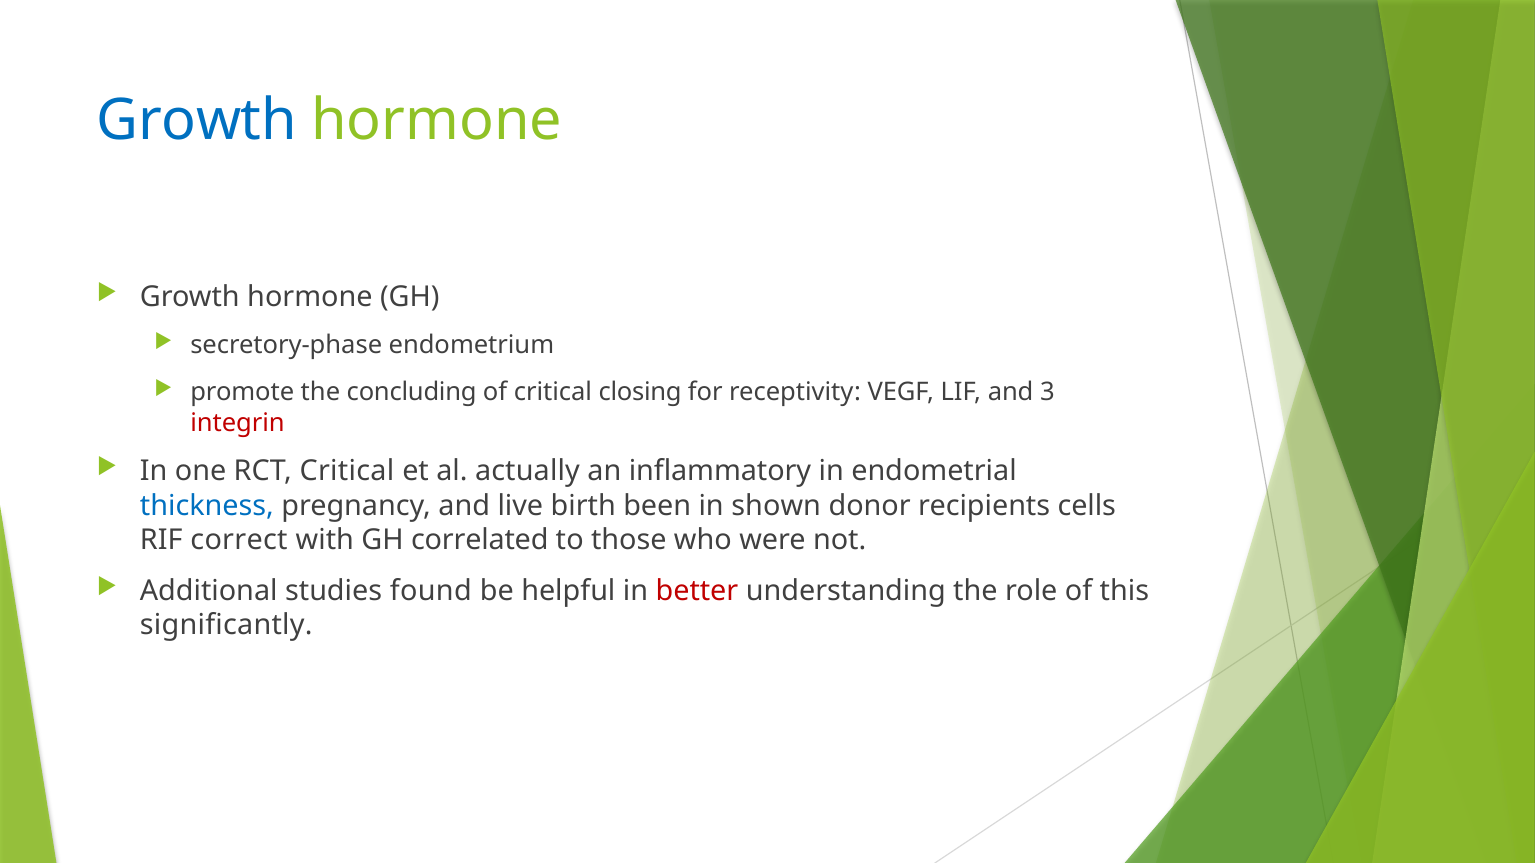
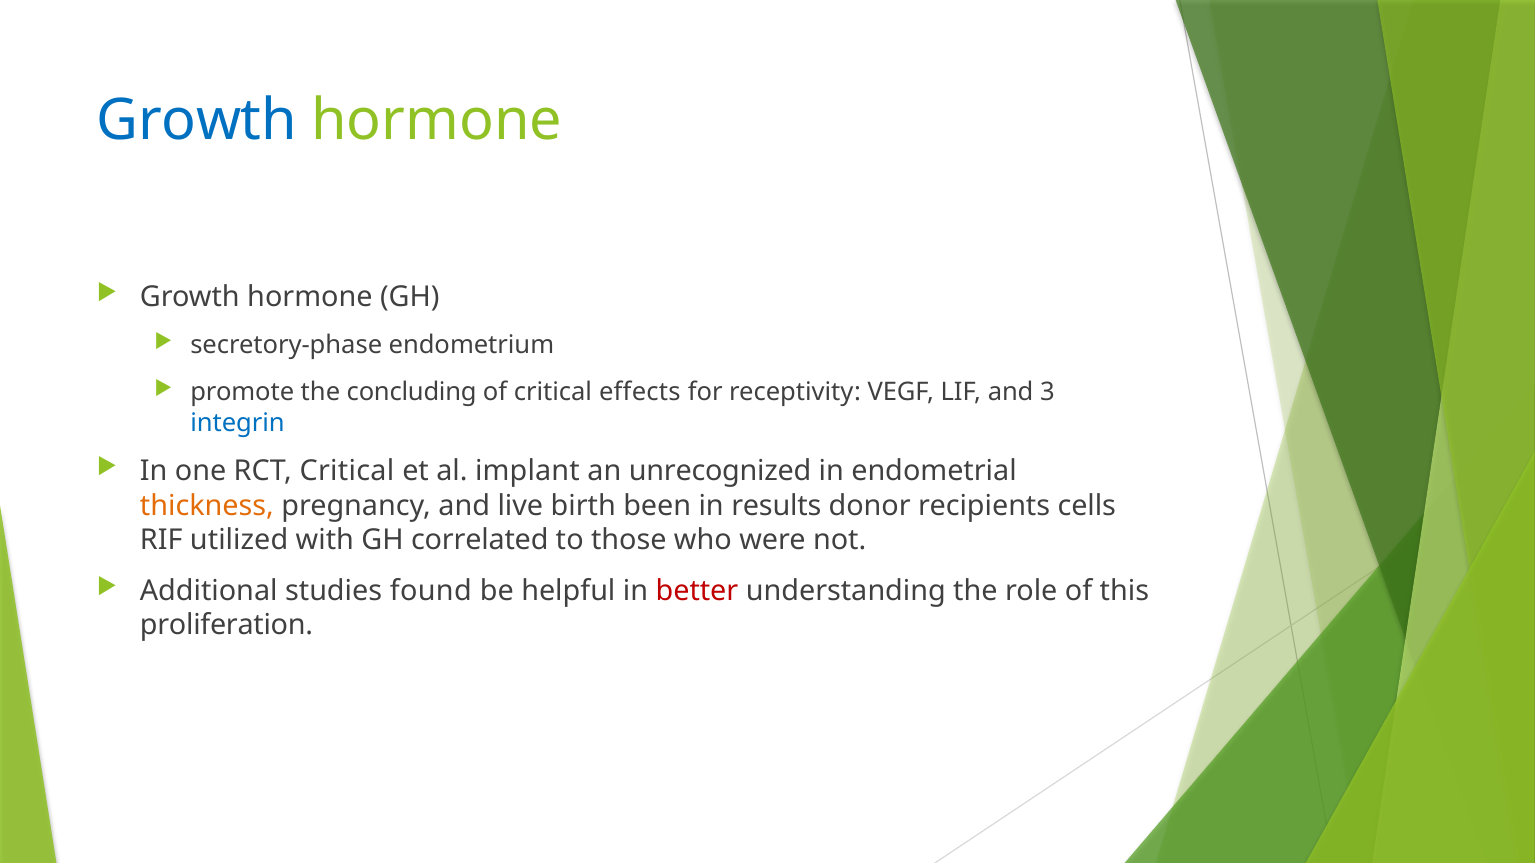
closing: closing -> effects (640, 392)
integrin colour: red -> blue (238, 423)
actually: actually -> implant (527, 472)
inflammatory: inflammatory -> unrecognized (720, 472)
thickness colour: blue -> orange (207, 506)
shown: shown -> results (776, 506)
correct: correct -> utilized (239, 541)
significantly: significantly -> proliferation (226, 626)
